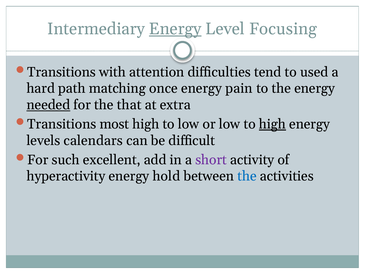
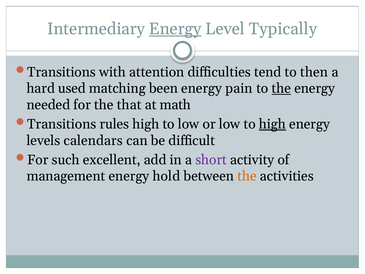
Focusing: Focusing -> Typically (283, 29)
used: used -> then (314, 72)
path: path -> used (72, 88)
once: once -> been (163, 88)
the underline: none -> present (281, 88)
needed underline: present -> none (48, 105)
extra: extra -> math (175, 105)
most: most -> rules (114, 124)
hyperactivity: hyperactivity -> management (66, 176)
the colour: blue -> orange (247, 176)
